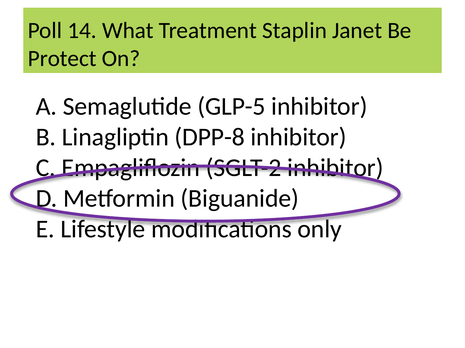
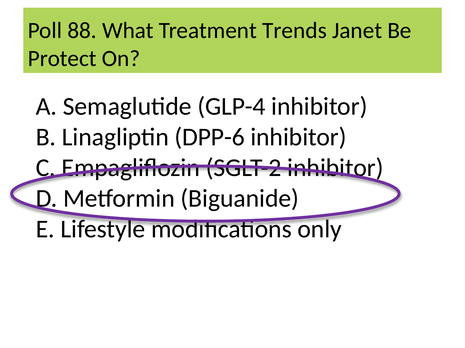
14: 14 -> 88 (82, 31)
Staplin: Staplin -> Trends (294, 31)
GLP-5: GLP-5 -> GLP-4 (231, 107)
DPP-8: DPP-8 -> DPP-6 (210, 137)
